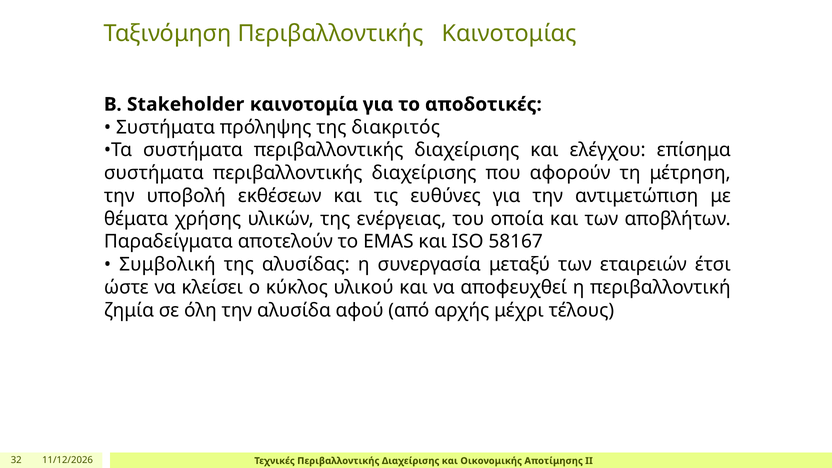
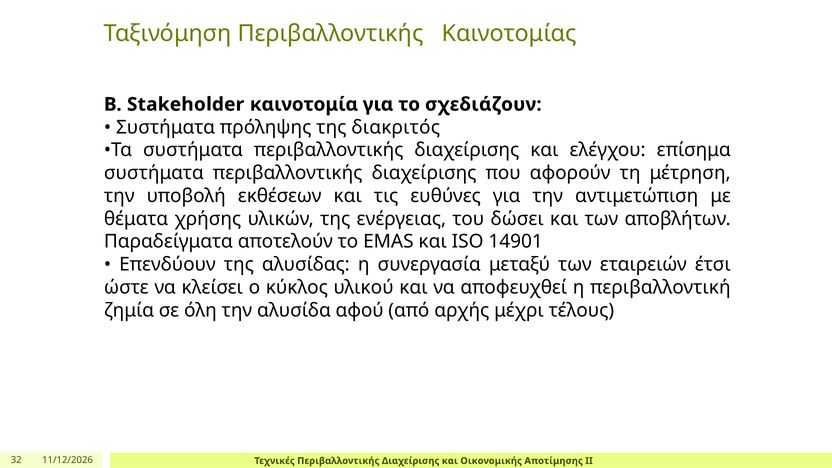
αποδοτικές: αποδοτικές -> σχεδιάζουν (483, 104)
οποία: οποία -> δώσει (517, 219)
58167: 58167 -> 14901 (516, 242)
Συμβολική: Συμβολική -> Επενδύουν (167, 265)
